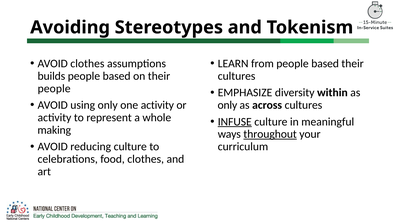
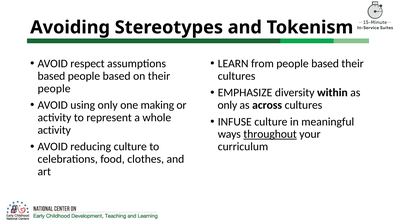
AVOID clothes: clothes -> respect (87, 63)
builds: builds -> based (51, 76)
one activity: activity -> making (157, 105)
INFUSE underline: present -> none (235, 122)
making: making -> activity (54, 130)
